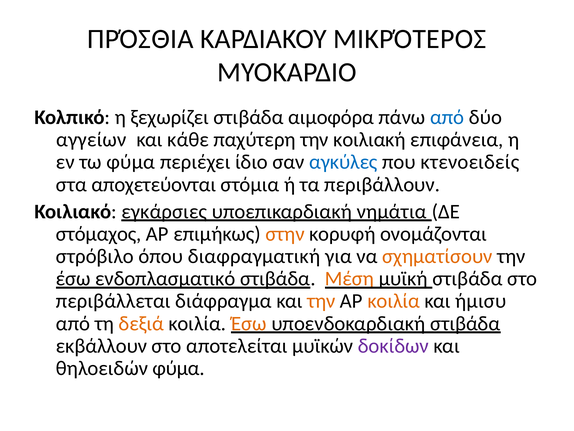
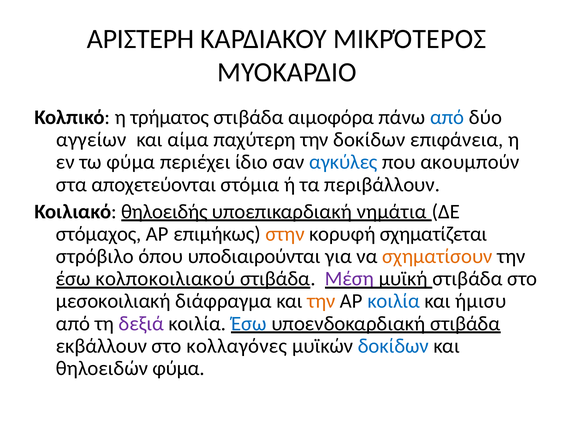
ΠΡΌΣΘΙΑ: ΠΡΌΣΘΙΑ -> ΑΡΙΣΤΕΡΗ (141, 39)
ξεχωρίζει: ξεχωρίζει -> τρήματος (170, 117)
κάθε: κάθε -> αίμα (188, 140)
την κοιλιακή: κοιλιακή -> δοκίδων (369, 140)
κτενοειδείς: κτενοειδείς -> ακουμπούν (470, 162)
εγκάρσιες: εγκάρσιες -> θηλοειδής (164, 211)
ονομάζονται: ονομάζονται -> σχηματίζεται (433, 234)
διαφραγματική: διαφραγματική -> υποδιαιρούνται (254, 256)
ενδοπλασματικό: ενδοπλασματικό -> κολποκοιλιακού (165, 278)
Μέση colour: orange -> purple (350, 278)
περιβάλλεται: περιβάλλεται -> μεσοκοιλιακή (113, 301)
κοιλία colour: orange -> blue (394, 301)
δεξιά colour: orange -> purple (141, 323)
Έσω colour: orange -> blue (249, 323)
αποτελείται: αποτελείται -> κολλαγόνες (237, 346)
δοκίδων colour: purple -> blue (393, 346)
